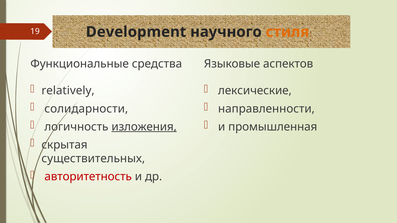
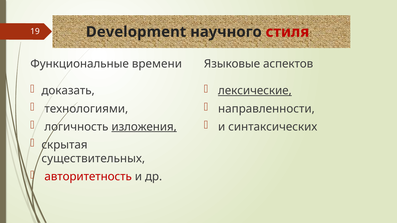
стиля colour: orange -> red (287, 32)
средства: средства -> времени (157, 64)
relatively: relatively -> доказать (68, 91)
лексические underline: none -> present (255, 91)
солидарности: солидарности -> технологиями (86, 109)
промышленная: промышленная -> синтаксических (273, 127)
